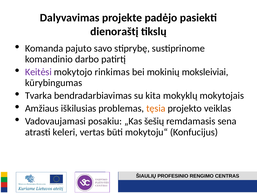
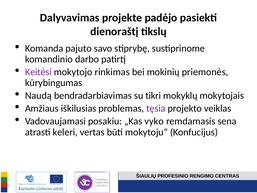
moksleiviai: moksleiviai -> priemonės (205, 72)
Tvarka: Tvarka -> Naudą (38, 96)
kita: kita -> tikri (153, 96)
tęsia colour: orange -> purple (156, 108)
šešių: šešių -> vyko (154, 121)
